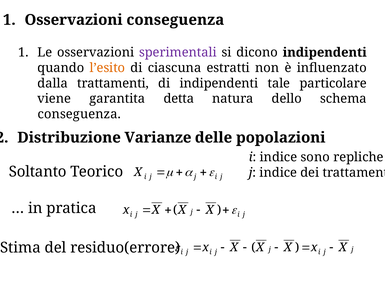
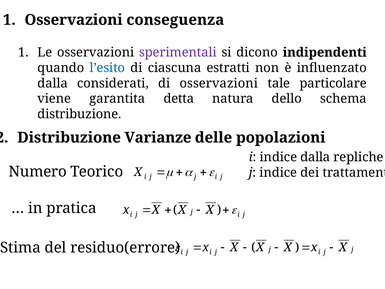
l’esito colour: orange -> blue (107, 68)
dalla trattamenti: trattamenti -> considerati (113, 83)
di indipendenti: indipendenti -> osservazioni (219, 83)
conseguenza: conseguenza -> distribuzione (79, 114)
indice sono: sono -> dalla (315, 157)
Soltanto: Soltanto -> Numero (38, 171)
